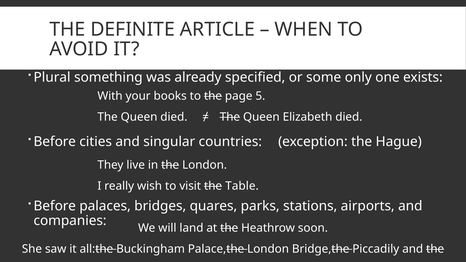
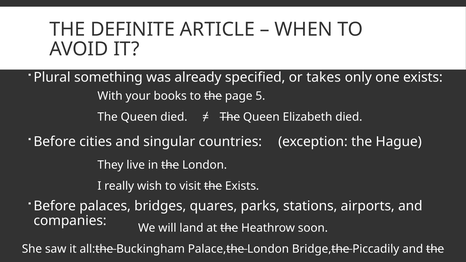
some: some -> takes (324, 78)
the Table: Table -> Exists (242, 186)
